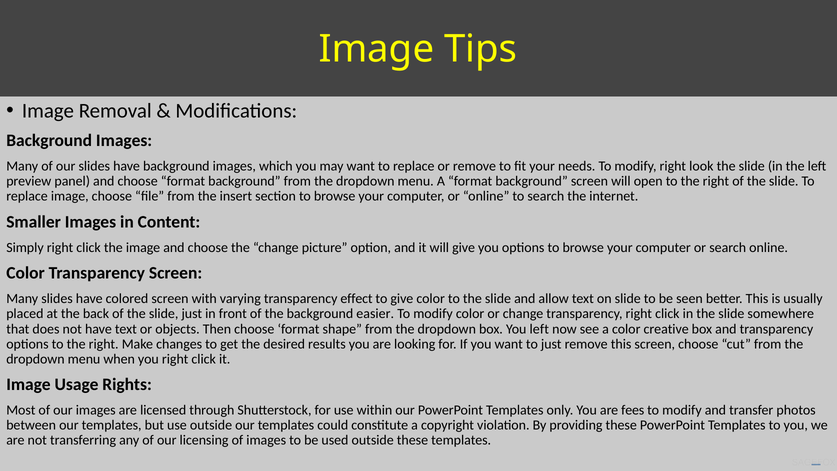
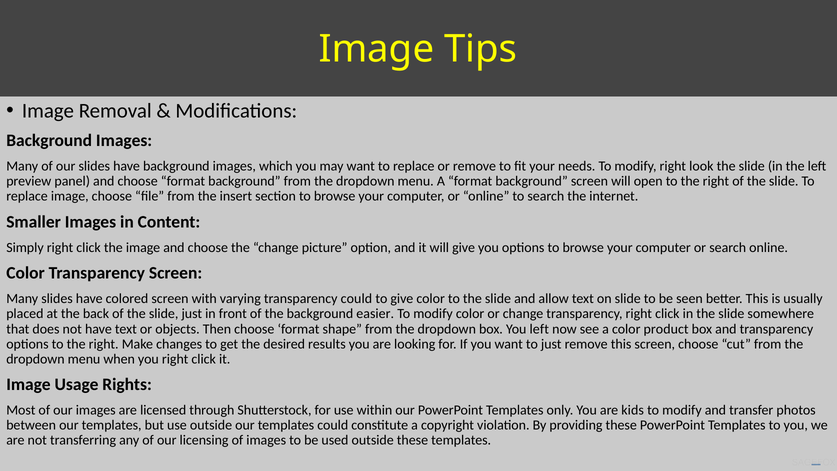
transparency effect: effect -> could (356, 299)
creative: creative -> product (666, 329)
fees: fees -> kids (633, 410)
